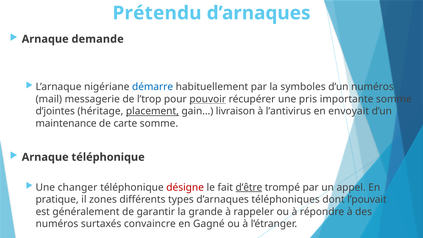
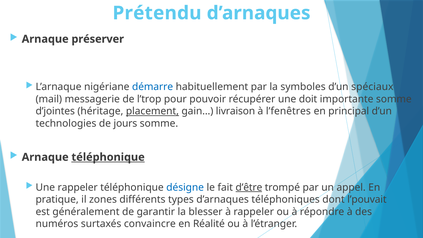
demande: demande -> préserver (98, 39)
d’un numéros: numéros -> spéciaux (372, 87)
pouvoir underline: present -> none (208, 99)
pris: pris -> doit (308, 99)
l’antivirus: l’antivirus -> l’fenêtres (288, 111)
envoyait: envoyait -> principal (349, 111)
maintenance: maintenance -> technologies (66, 123)
carte: carte -> jours (125, 123)
téléphonique underline: none -> present (108, 157)
Une changer: changer -> rappeler (78, 187)
désigne colour: red -> blue (185, 187)
grande: grande -> blesser (206, 212)
Gagné: Gagné -> Réalité (209, 224)
